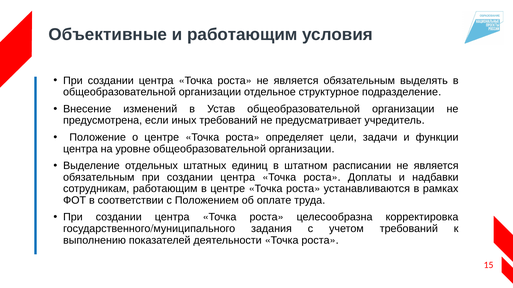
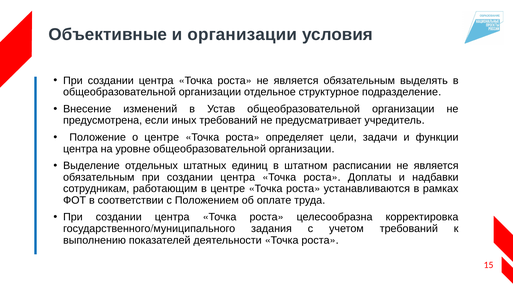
и работающим: работающим -> организации (242, 35)
